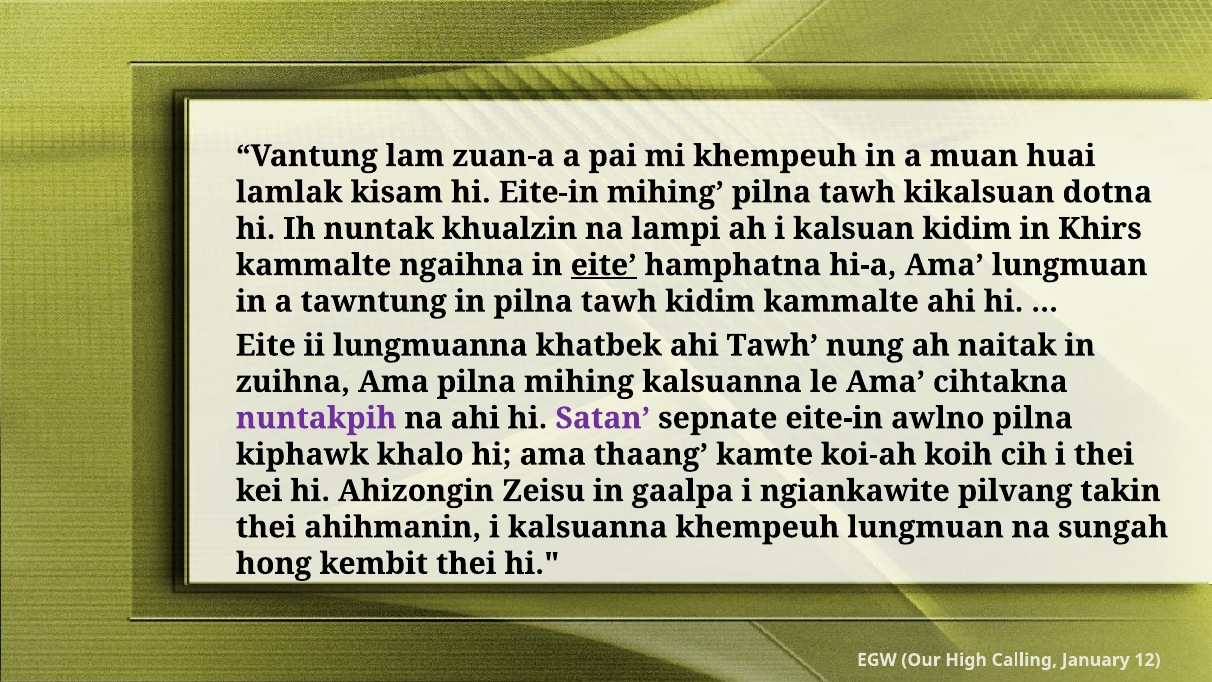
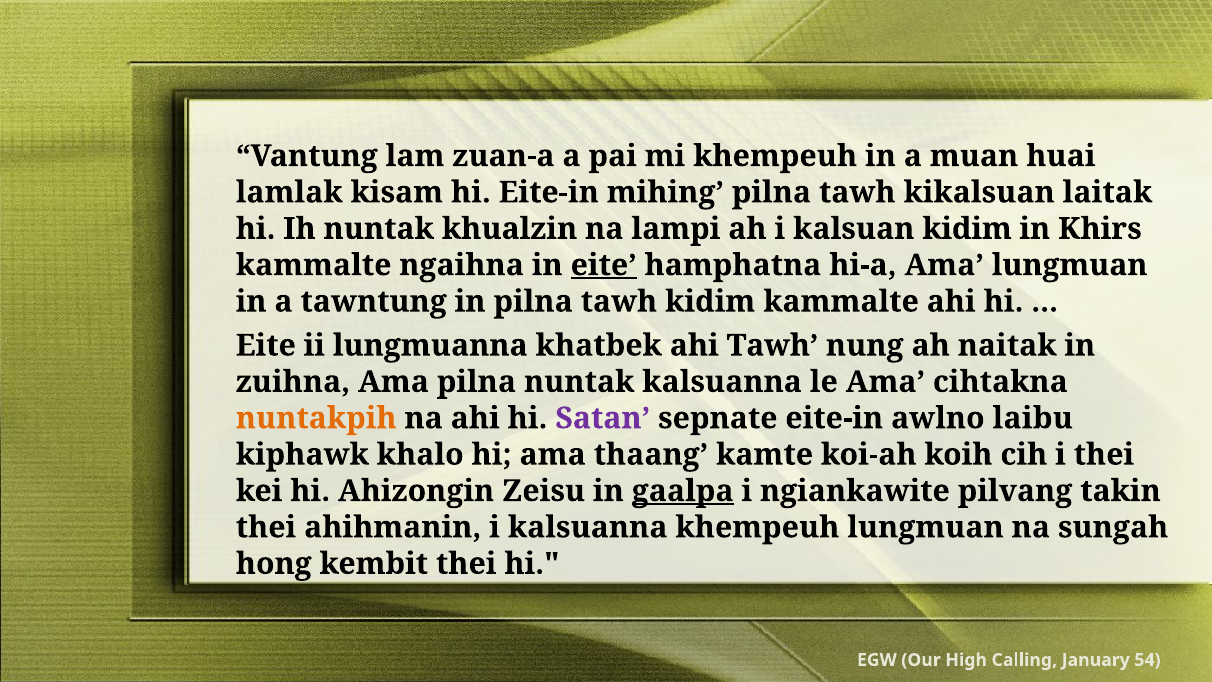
dotna: dotna -> laitak (1107, 192)
pilna mihing: mihing -> nuntak (579, 382)
nuntakpih colour: purple -> orange (316, 418)
awlno pilna: pilna -> laibu (1033, 418)
gaalpa underline: none -> present (683, 491)
12: 12 -> 54 (1147, 660)
